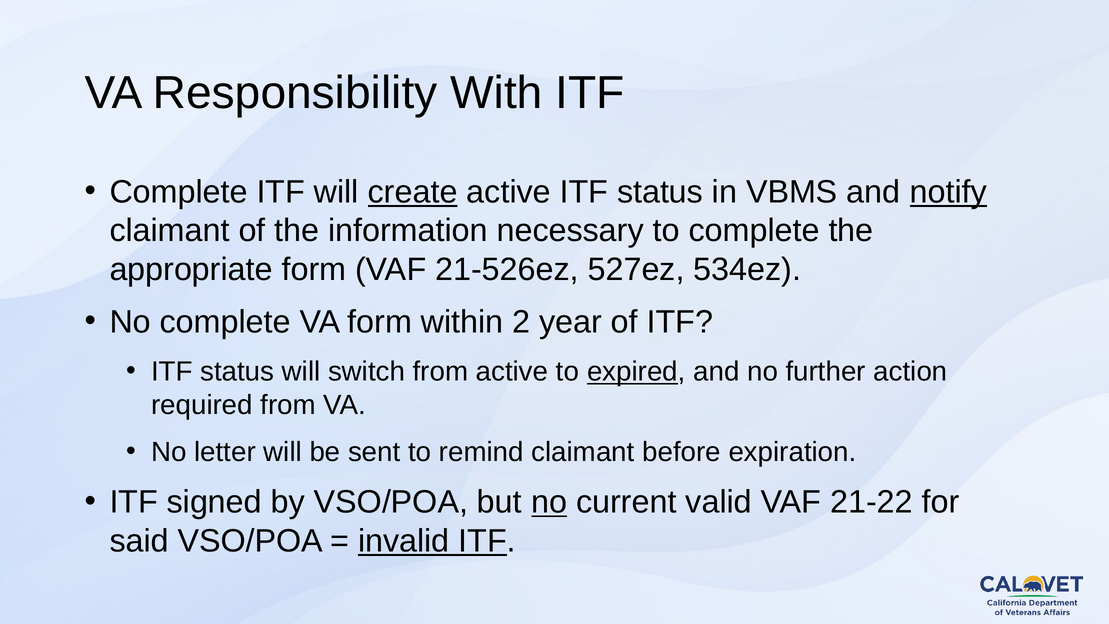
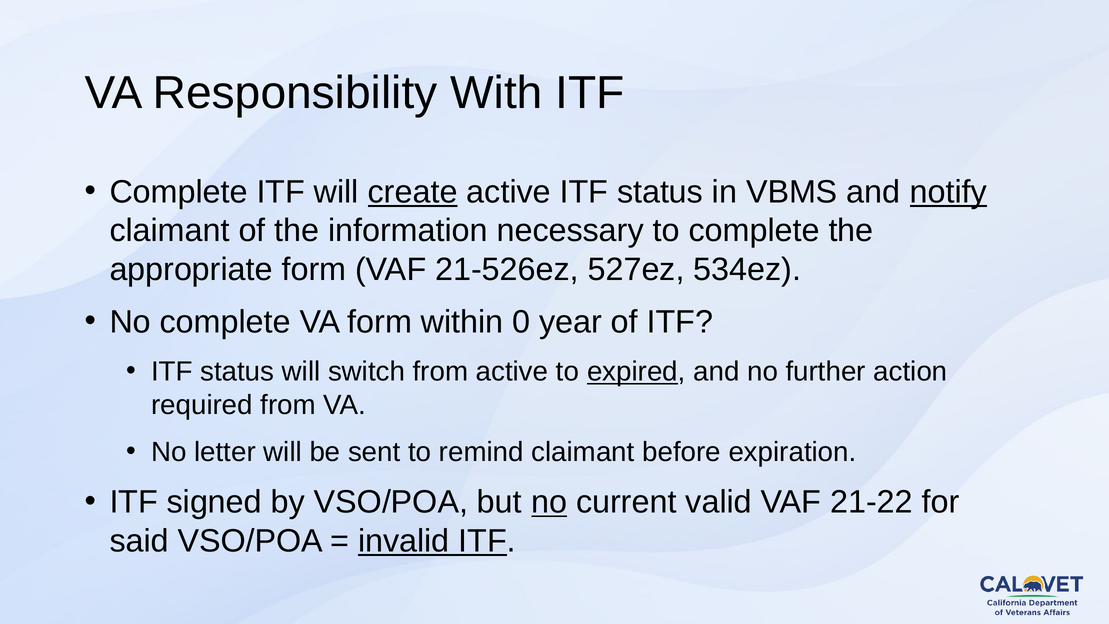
2: 2 -> 0 (521, 322)
